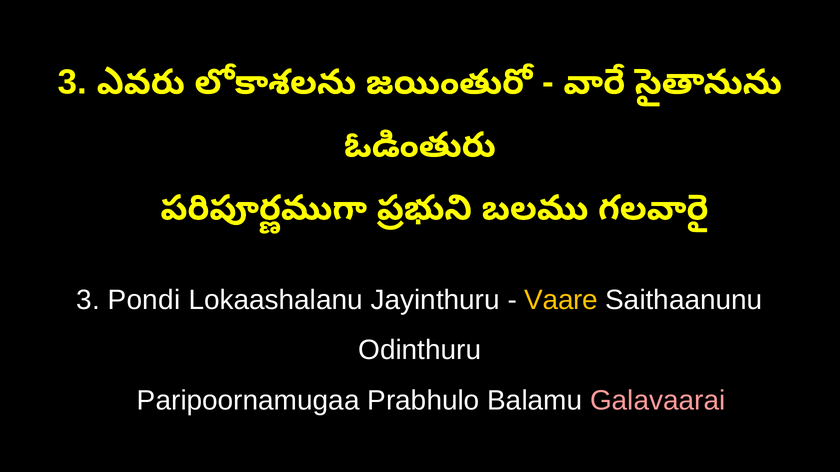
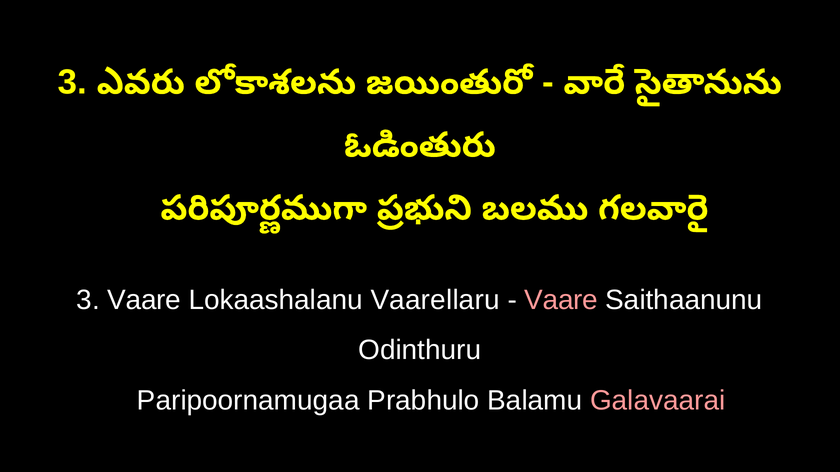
3 Pondi: Pondi -> Vaare (144, 300)
Jayinthuru: Jayinthuru -> Vaarellaru (435, 300)
Vaare colour: yellow -> pink (561, 300)
